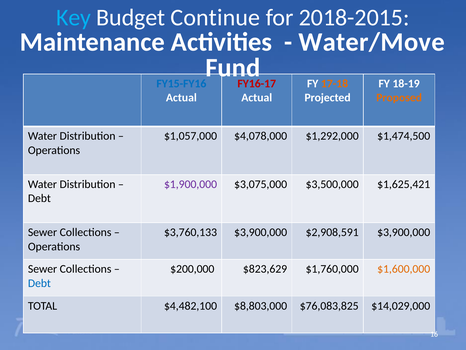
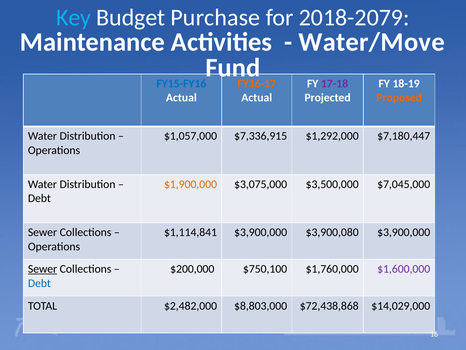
Continue: Continue -> Purchase (215, 17)
2018-2015: 2018-2015 -> 2018-2079 (354, 17)
FY16-17 colour: red -> orange (257, 83)
17-18 colour: orange -> purple (335, 83)
$4,078,000: $4,078,000 -> $7,336,915 (261, 136)
$1,474,500: $1,474,500 -> $7,180,447 (404, 136)
$1,900,000 colour: purple -> orange (191, 184)
$1,625,421: $1,625,421 -> $7,045,000 (404, 184)
$3,760,133: $3,760,133 -> $1,114,841 (191, 232)
$2,908,591: $2,908,591 -> $3,900,080 (332, 232)
Sewer underline: none -> present (43, 269)
$823,629: $823,629 -> $750,100 (265, 269)
$1,600,000 colour: orange -> purple (404, 269)
$4,482,100: $4,482,100 -> $2,482,000 (191, 305)
$76,083,825: $76,083,825 -> $72,438,868 (329, 305)
